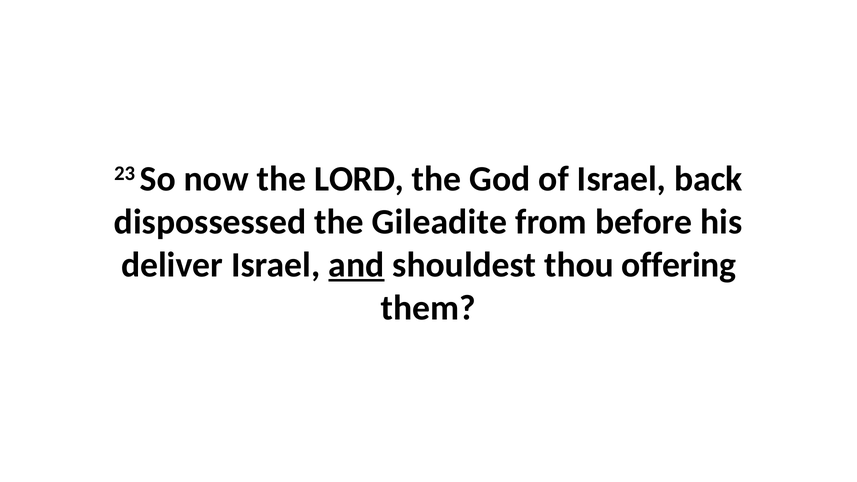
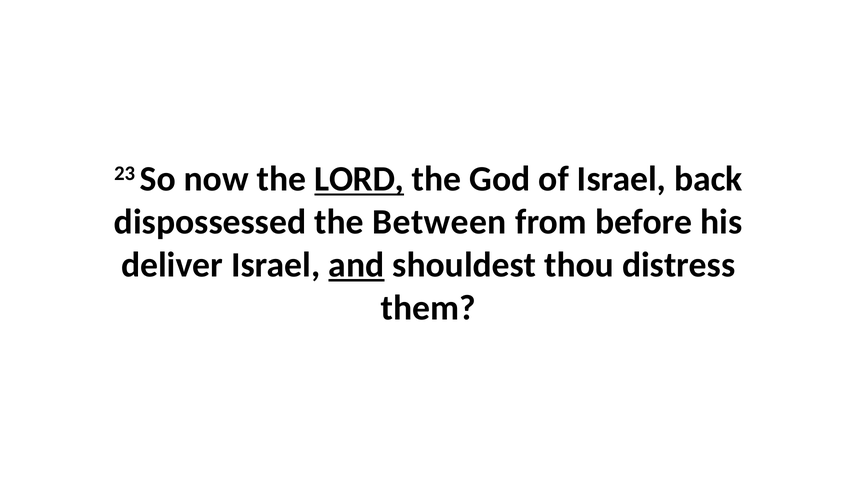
LORD underline: none -> present (359, 179)
Gileadite: Gileadite -> Between (439, 222)
offering: offering -> distress (679, 265)
